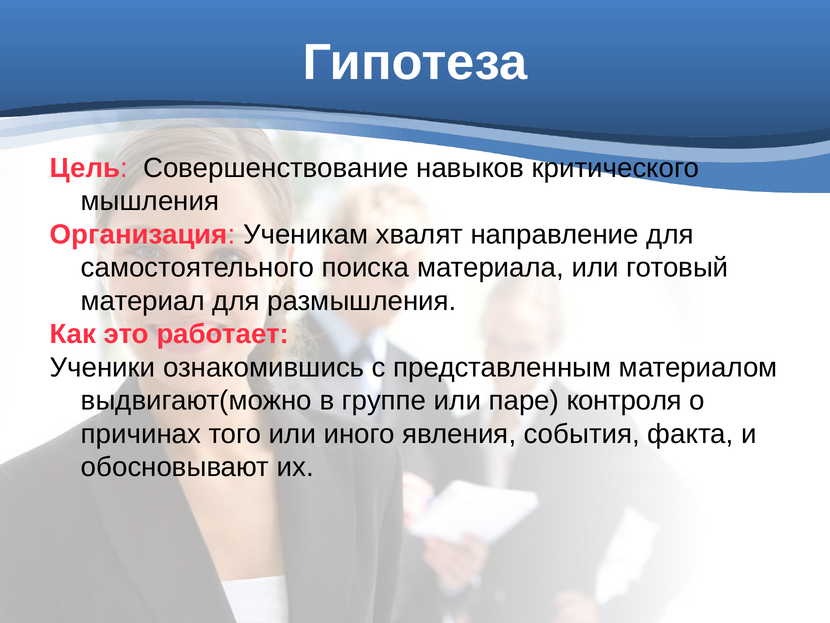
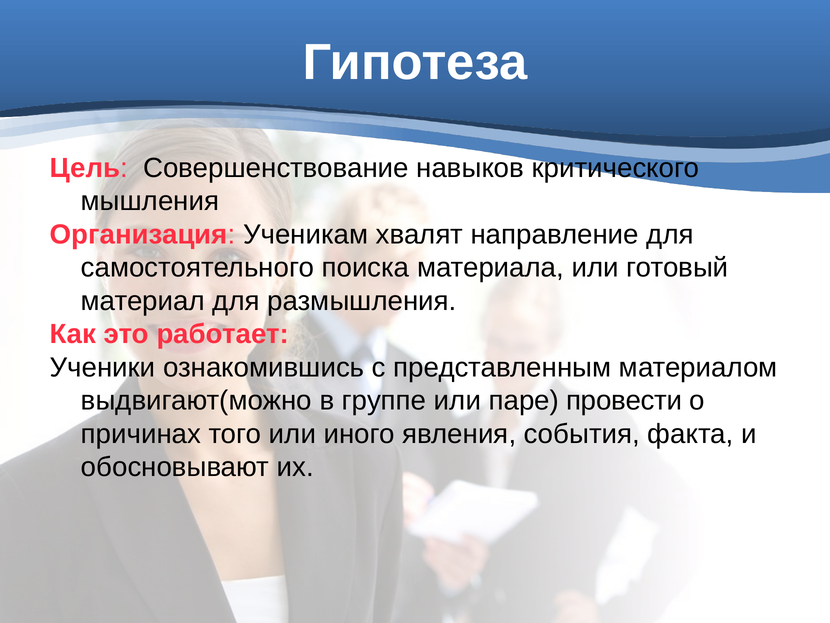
контроля: контроля -> провести (624, 400)
